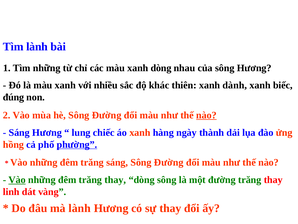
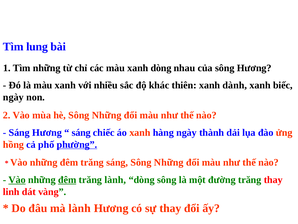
Tìm lành: lành -> lung (37, 46)
đúng: đúng -> ngày (13, 97)
hè Sông Đường: Đường -> Những (107, 115)
nào underline: present -> none (206, 115)
lung: lung -> sáng (81, 132)
sáng Sông Đường: Đường -> Những (169, 162)
đêm underline: none -> present (67, 179)
thay: thay -> lành (115, 179)
